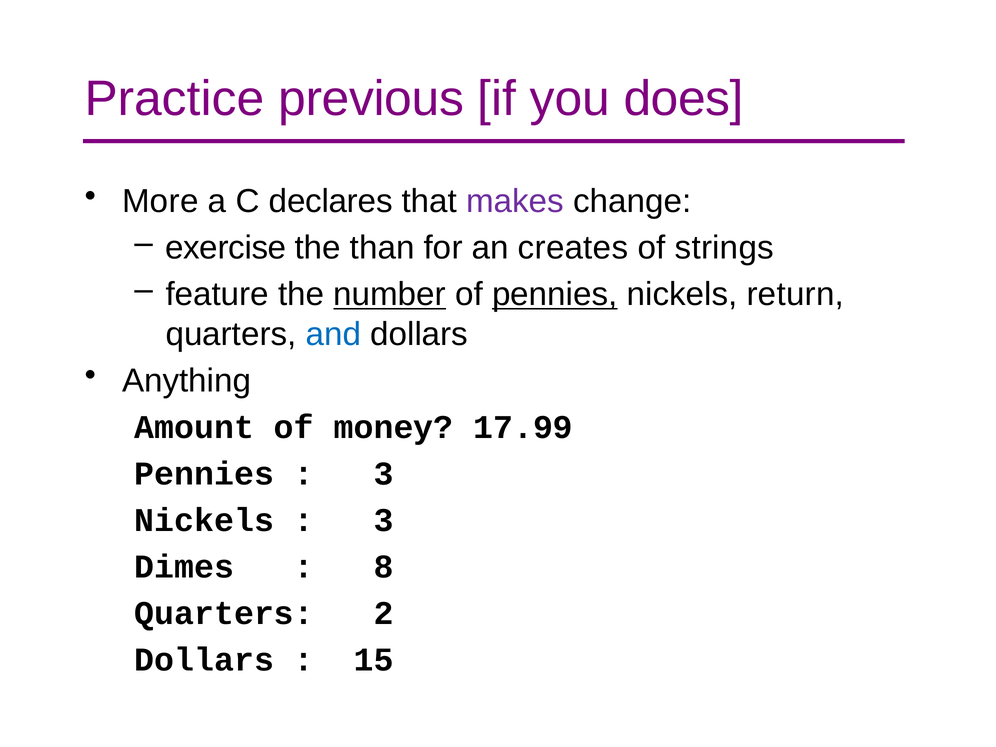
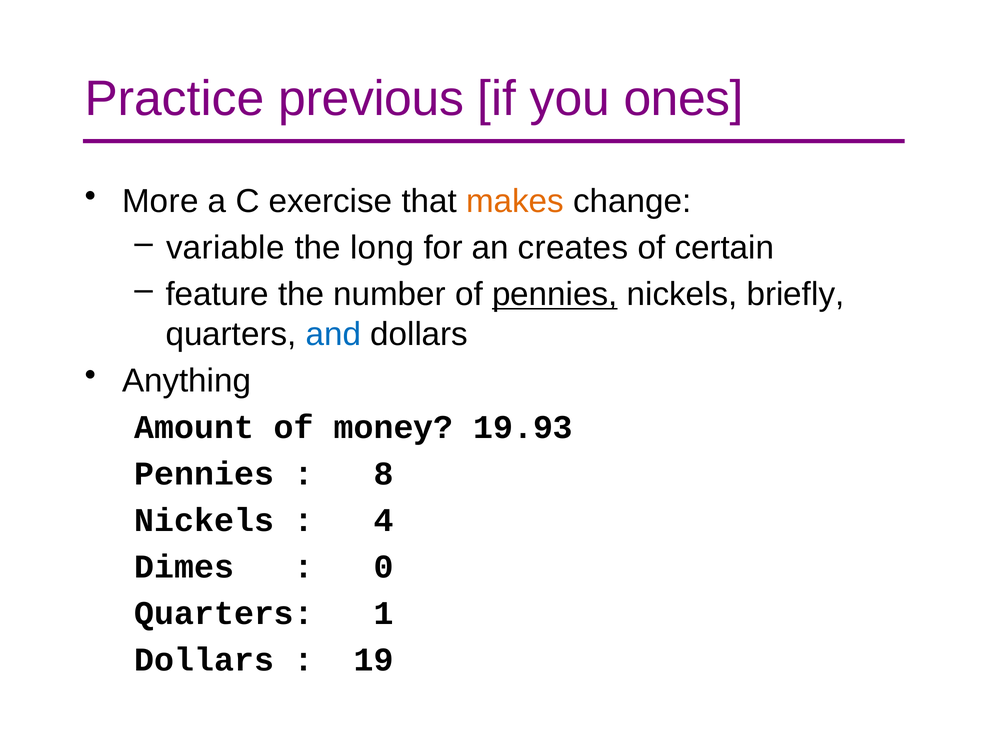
does: does -> ones (684, 99)
declares: declares -> exercise (331, 202)
makes colour: purple -> orange (515, 202)
exercise: exercise -> variable (225, 248)
than: than -> long (382, 248)
strings: strings -> certain (724, 248)
number underline: present -> none (390, 294)
return: return -> briefly (795, 294)
17.99: 17.99 -> 19.93 (523, 427)
3: 3 -> 8 (384, 474)
3: 3 -> 4 (384, 520)
8: 8 -> 0 (384, 567)
2: 2 -> 1 (384, 613)
15: 15 -> 19 (374, 660)
